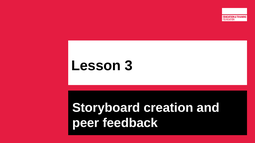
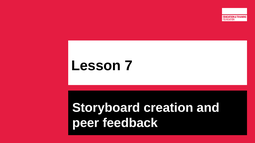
3: 3 -> 7 (129, 66)
